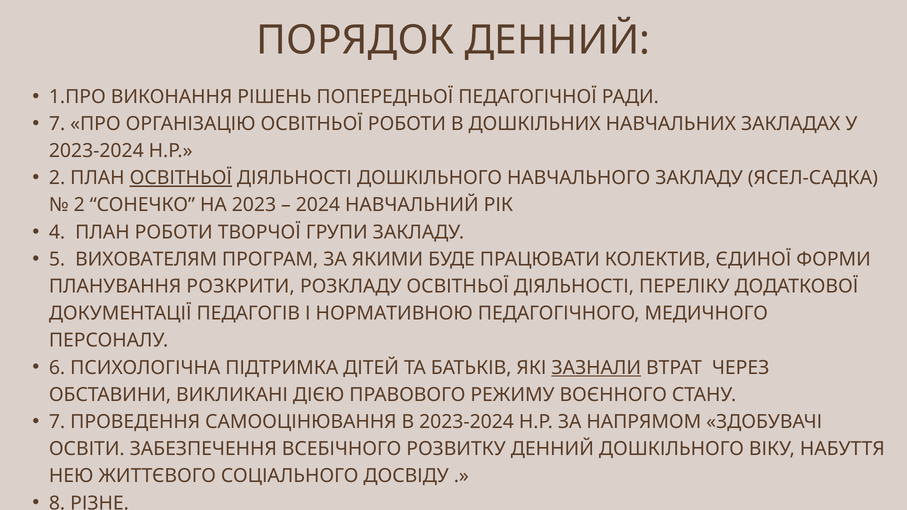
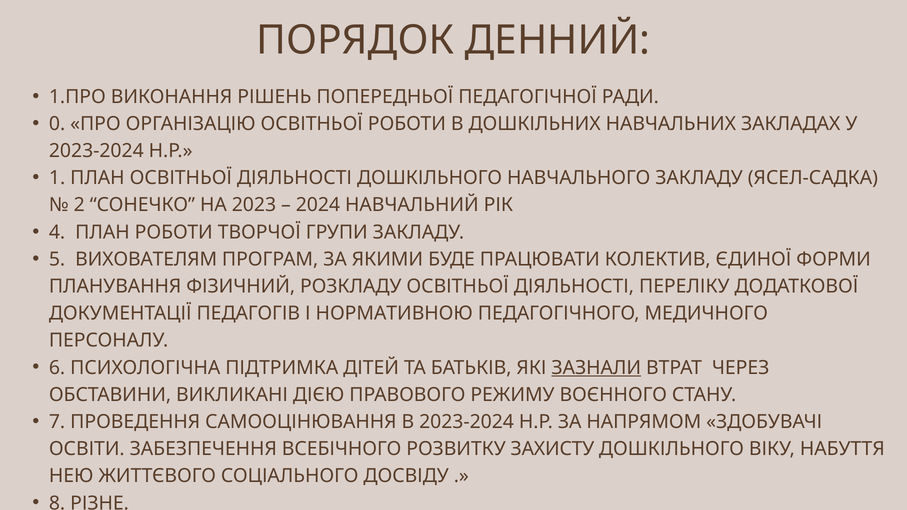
7: 7 -> 0 (57, 124)
2: 2 -> 1 (57, 178)
ОСВІТНЬОЇ underline: present -> none (181, 178)
РОЗКРИТИ: РОЗКРИТИ -> ФІЗИЧНИЙ (241, 286)
РОЗВИТКУ ДЕННИЙ: ДЕННИЙ -> ЗАХИСТУ (552, 449)
